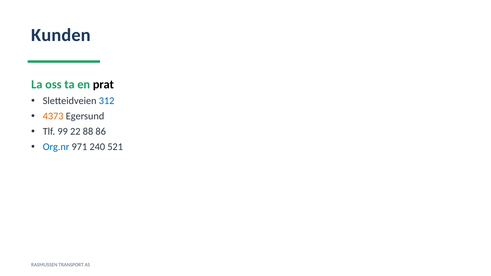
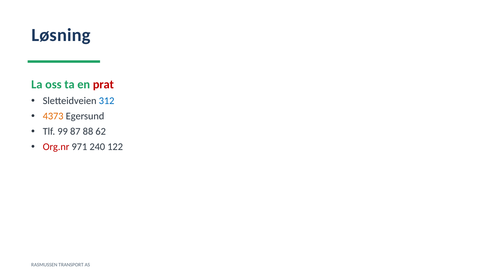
Kunden: Kunden -> Løsning (61, 35)
prat colour: black -> red (103, 85)
22: 22 -> 87 (75, 132)
86: 86 -> 62 (101, 132)
Org.nr colour: blue -> red (56, 147)
521: 521 -> 122 (115, 147)
